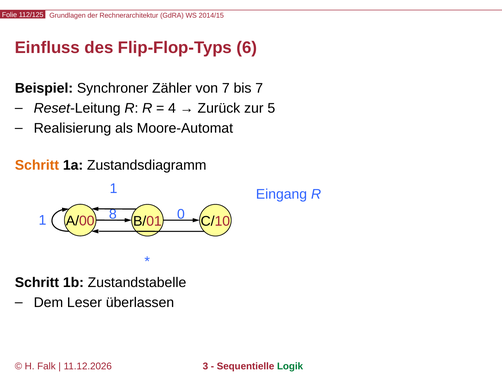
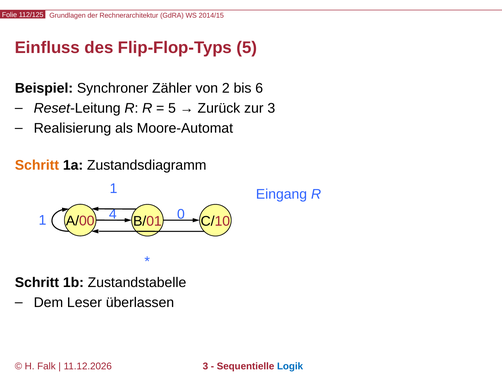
Flip-Flop-Typs 6: 6 -> 5 (247, 48)
von 7: 7 -> 2 (226, 88)
bis 7: 7 -> 6 (259, 88)
4: 4 -> 5 (172, 108)
zur 5: 5 -> 3 (271, 108)
8: 8 -> 4 (113, 214)
Logik colour: green -> blue (290, 366)
